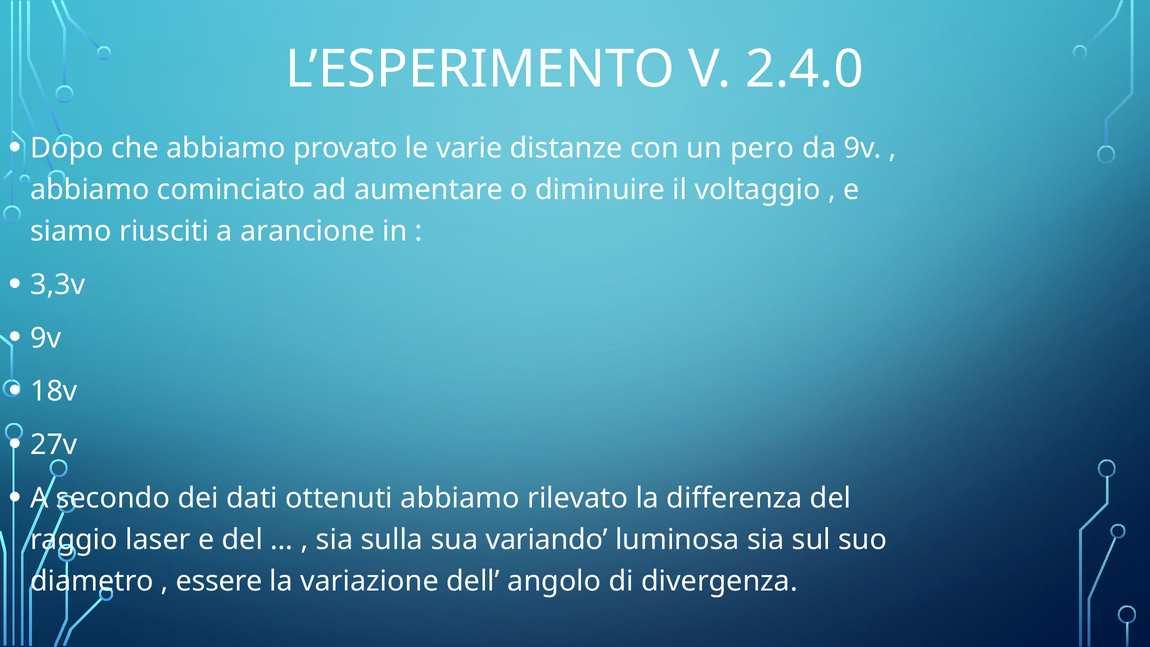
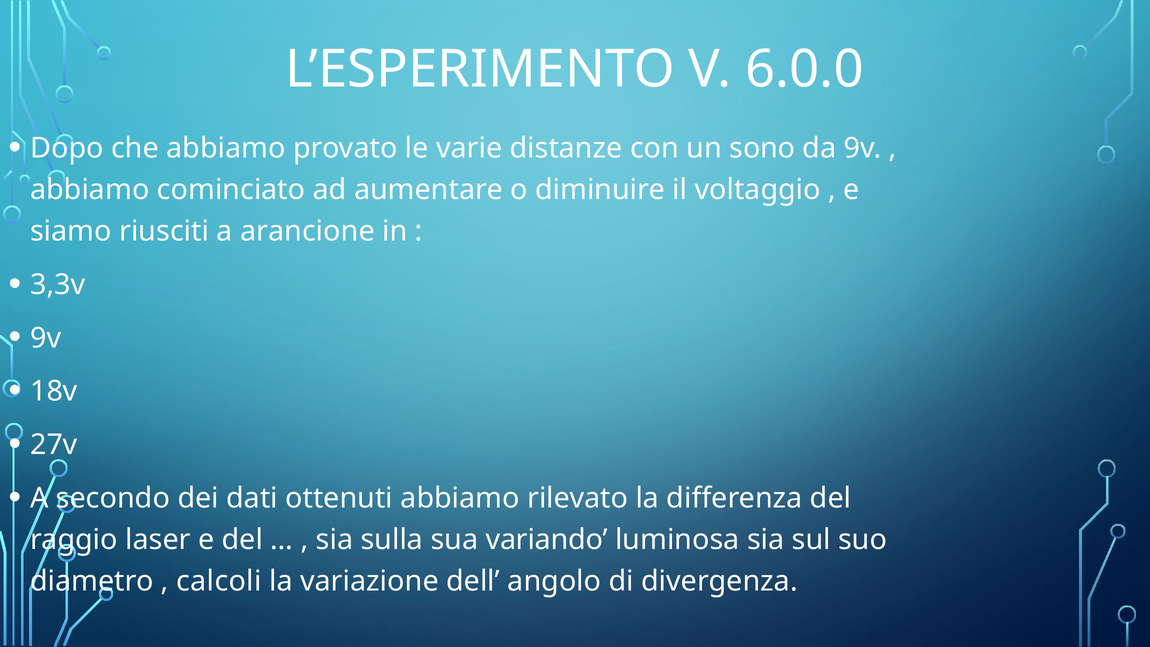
2.4.0: 2.4.0 -> 6.0.0 (804, 69)
pero: pero -> sono (762, 148)
essere: essere -> calcoli (219, 581)
